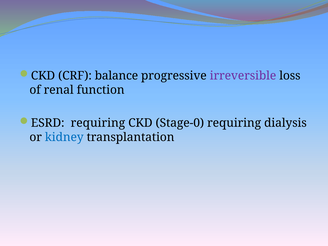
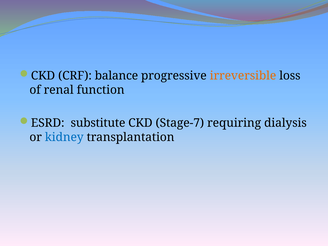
irreversible colour: purple -> orange (243, 76)
ESRD requiring: requiring -> substitute (98, 123)
Stage-0: Stage-0 -> Stage-7 (180, 123)
